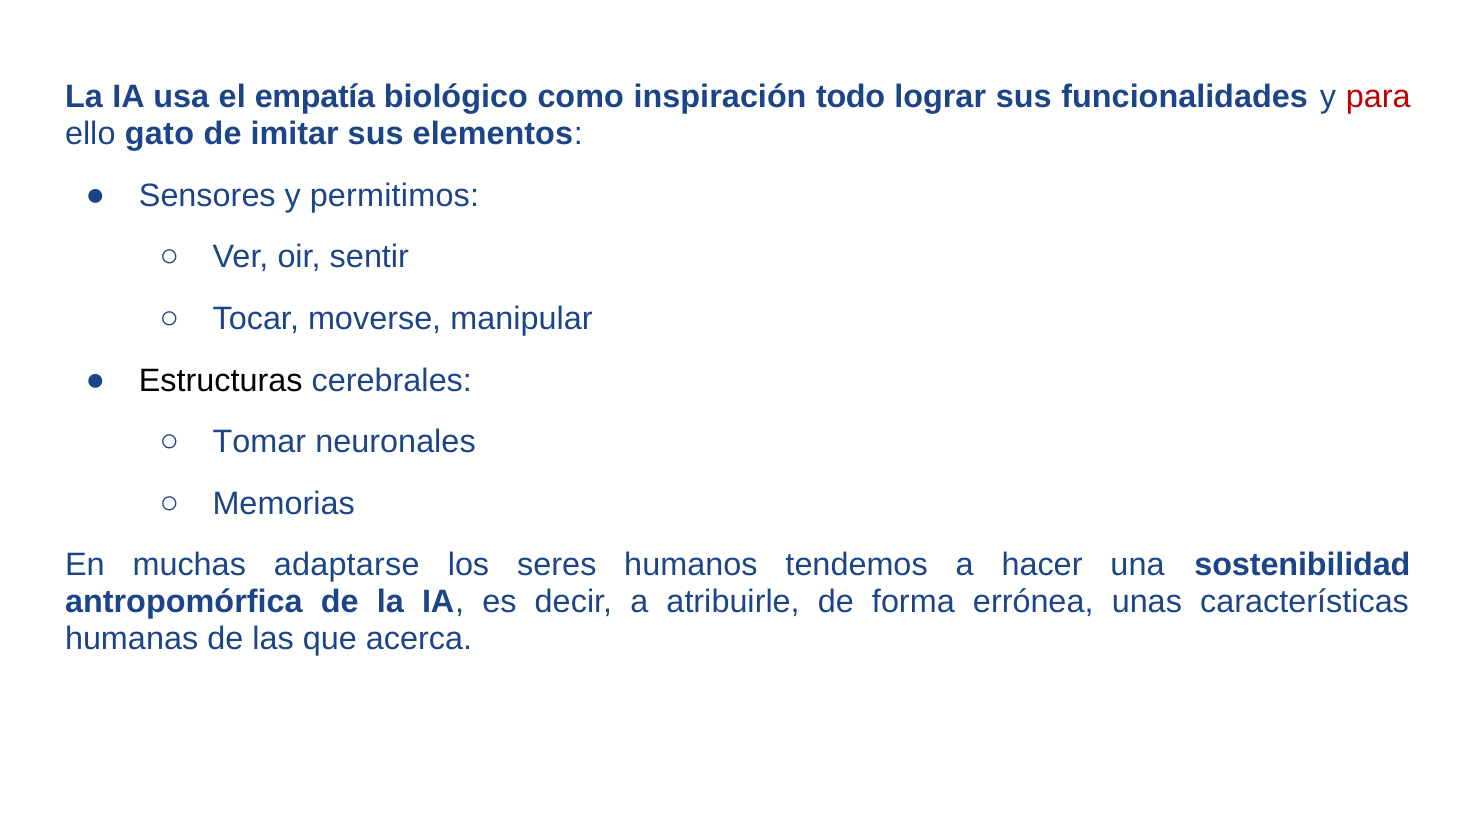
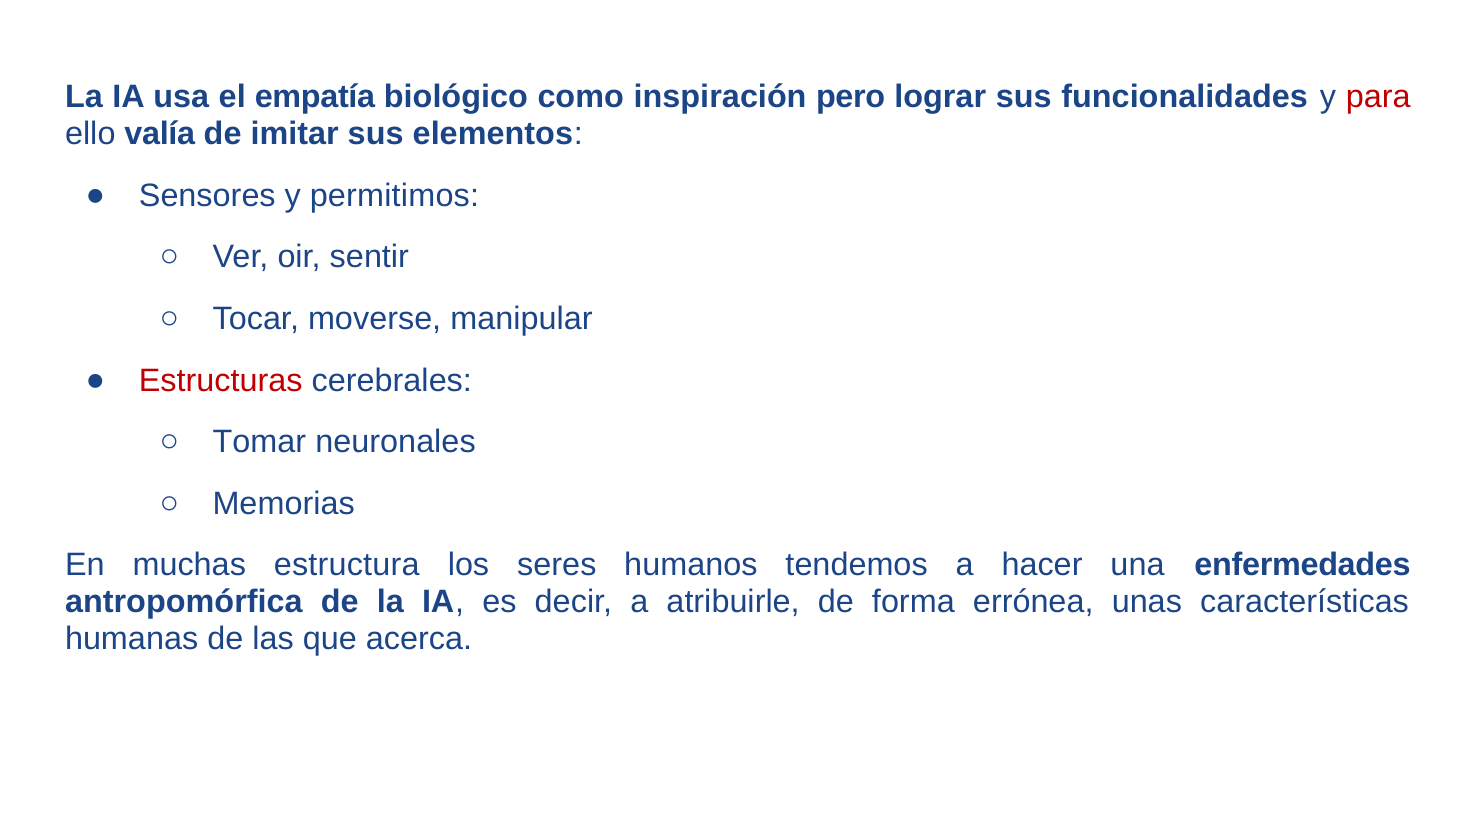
todo: todo -> pero (851, 97)
gato: gato -> valía (160, 134)
Estructuras colour: black -> red (221, 381)
adaptarse: adaptarse -> estructura (347, 565)
sostenibilidad: sostenibilidad -> enfermedades (1303, 565)
